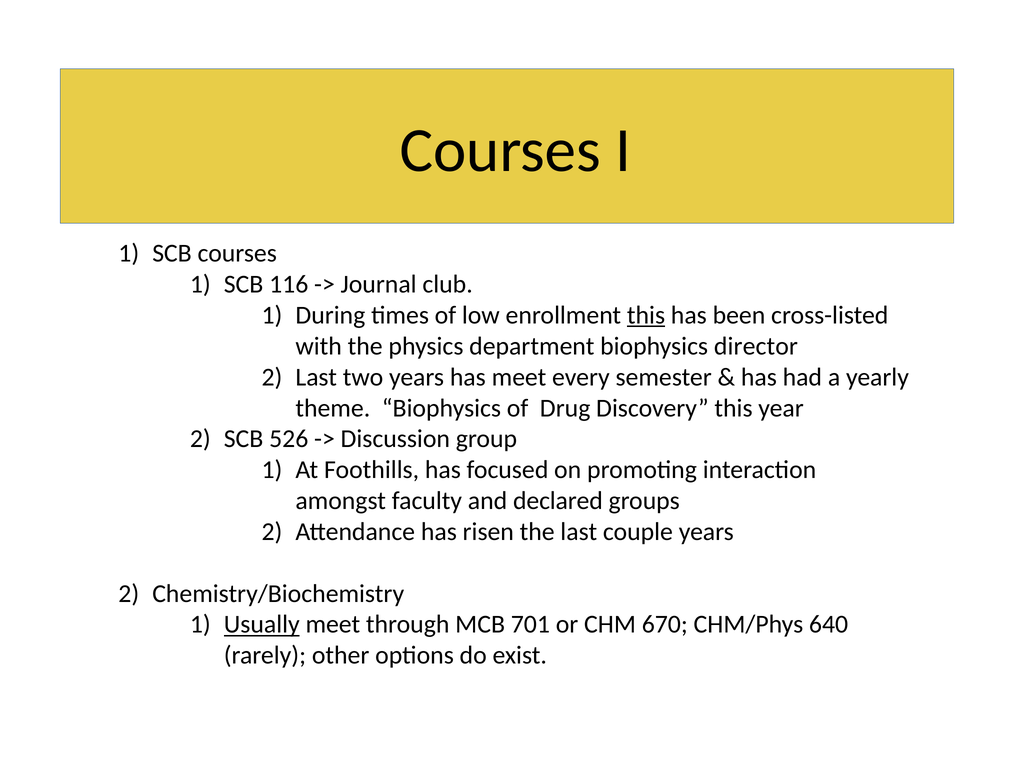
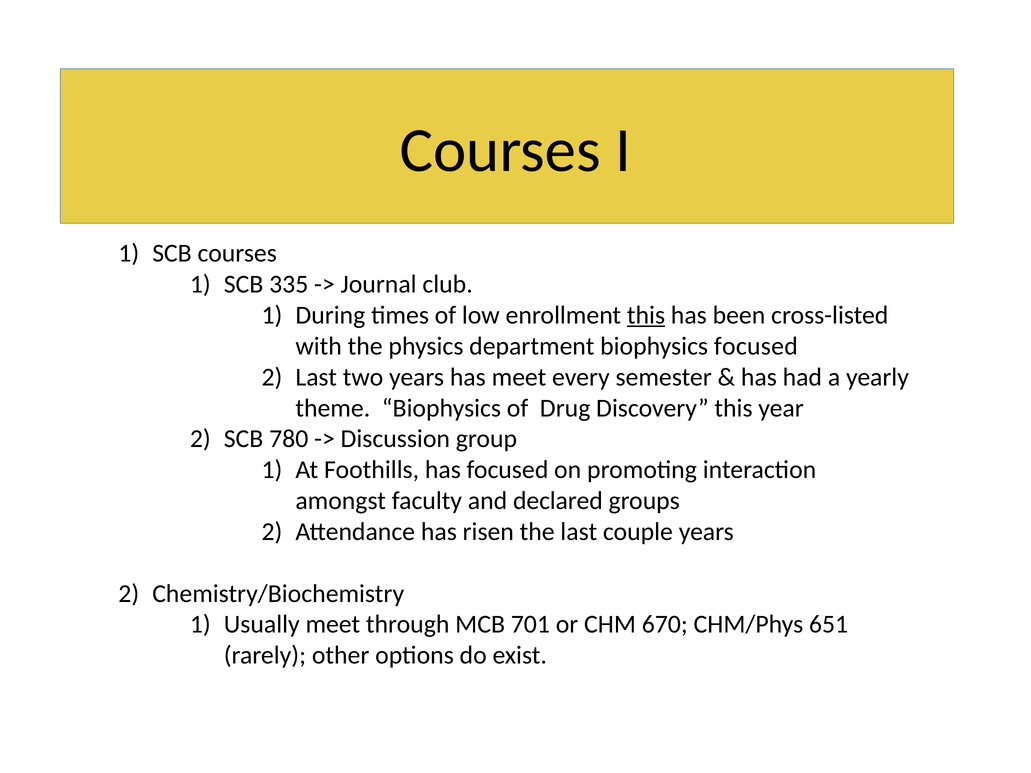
116: 116 -> 335 (289, 284)
biophysics director: director -> focused (756, 346)
526: 526 -> 780 (289, 439)
Usually underline: present -> none (262, 625)
640: 640 -> 651 (829, 625)
